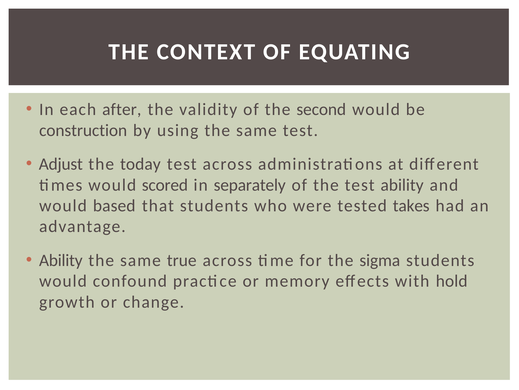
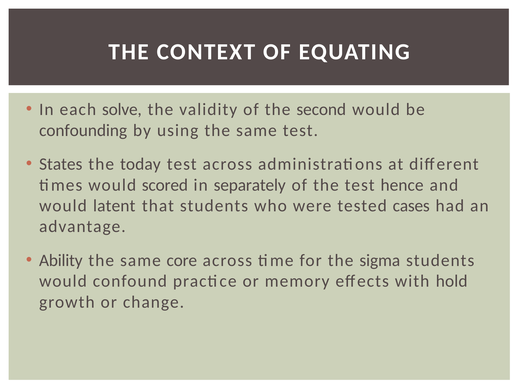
after: after -> solve (122, 109)
construction: construction -> confounding (83, 130)
Adjust: Adjust -> States (61, 164)
test ability: ability -> hence (402, 185)
based: based -> latent (114, 205)
takes: takes -> cases (411, 205)
true: true -> core (182, 260)
